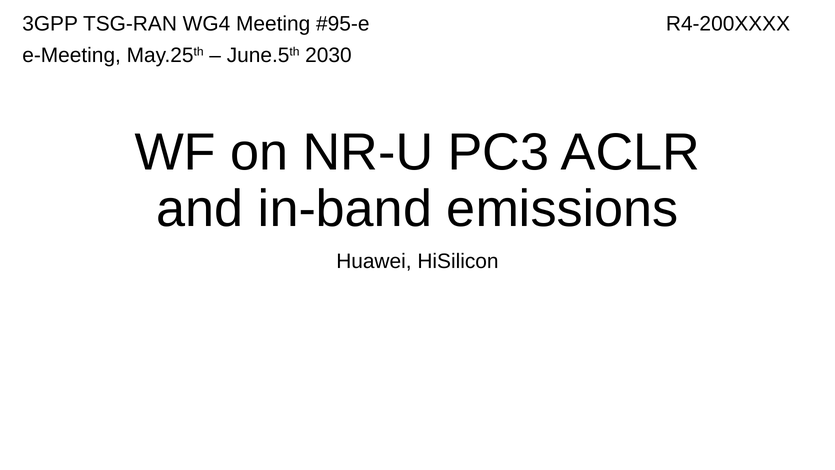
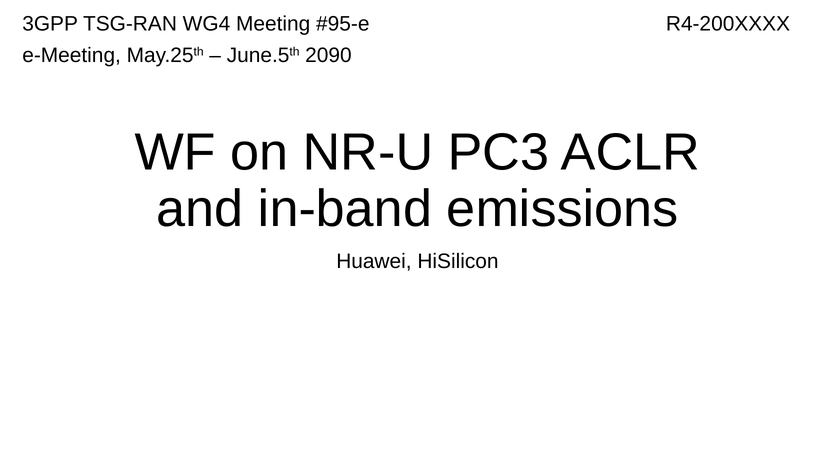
2030: 2030 -> 2090 (328, 55)
